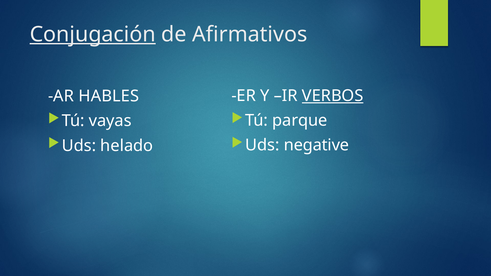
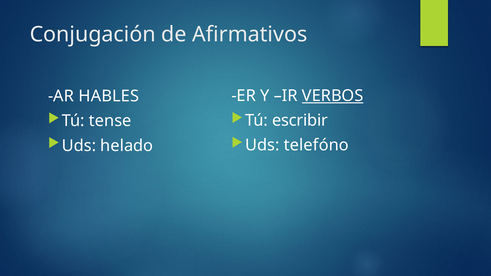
Conjugación underline: present -> none (93, 34)
parque: parque -> escribir (300, 121)
vayas: vayas -> tense (110, 121)
negative: negative -> telefóno (316, 145)
